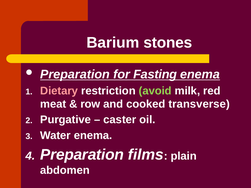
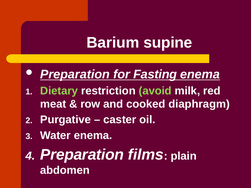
stones: stones -> supine (168, 43)
Dietary colour: pink -> light green (59, 91)
transverse: transverse -> diaphragm (199, 104)
